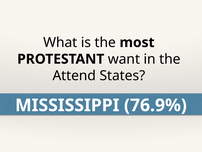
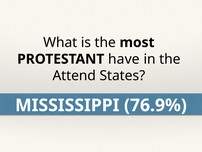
want: want -> have (124, 59)
